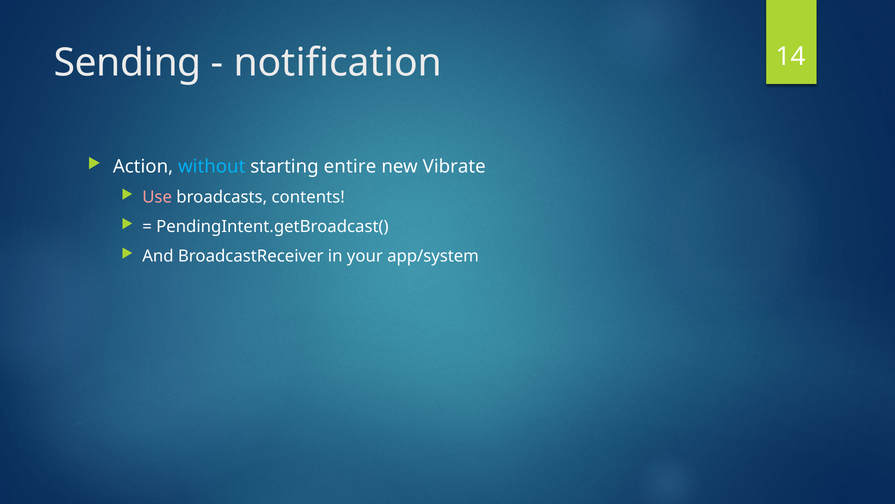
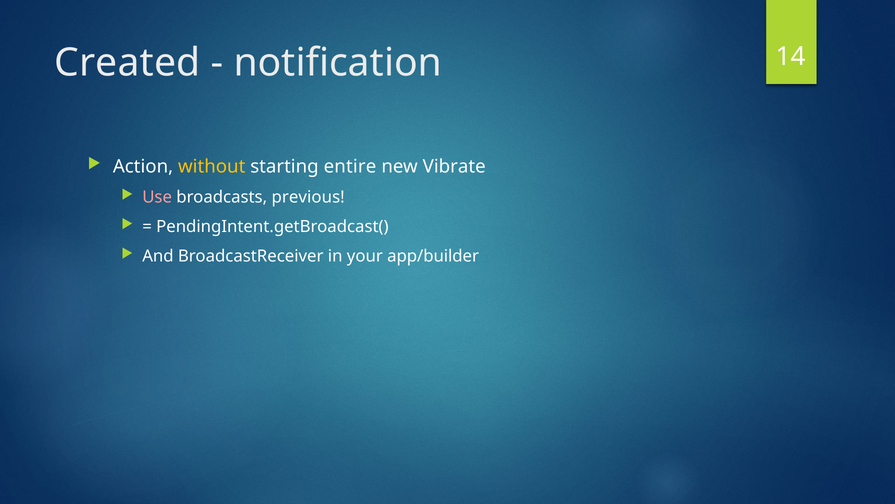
Sending: Sending -> Created (127, 63)
without colour: light blue -> yellow (212, 167)
contents: contents -> previous (308, 197)
app/system: app/system -> app/builder (433, 256)
